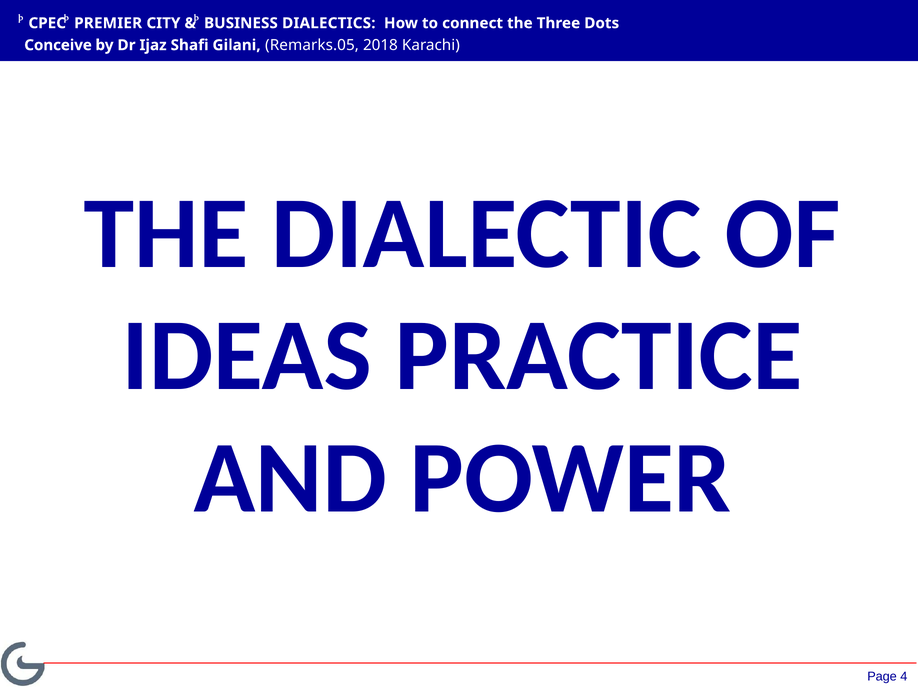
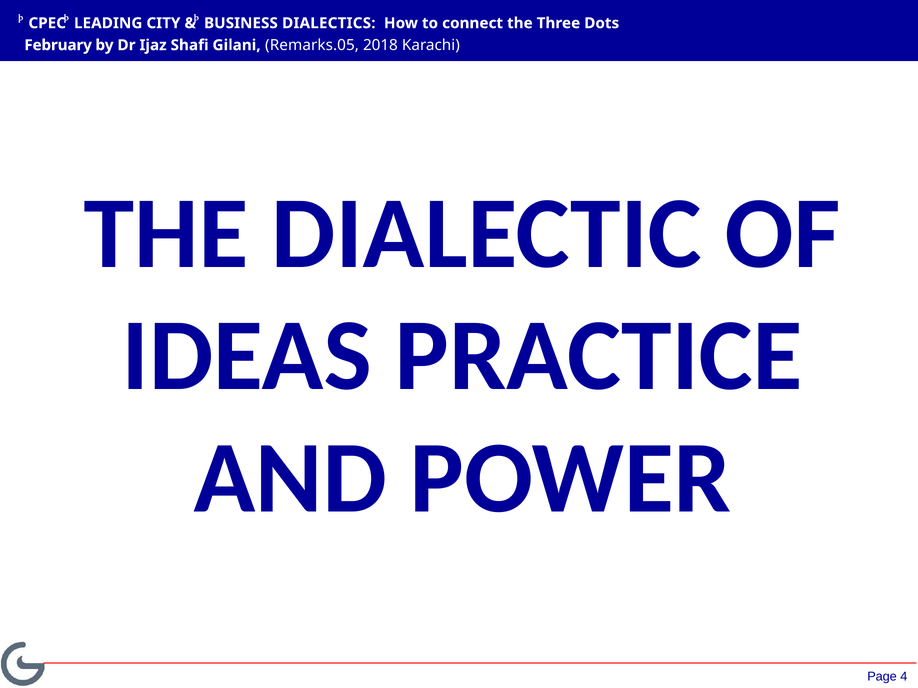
PREMIER: PREMIER -> LEADING (108, 23)
Conceive: Conceive -> February (58, 45)
